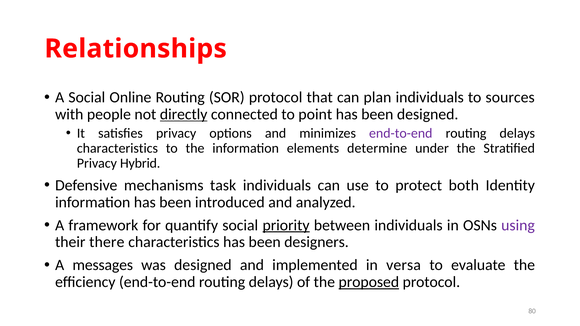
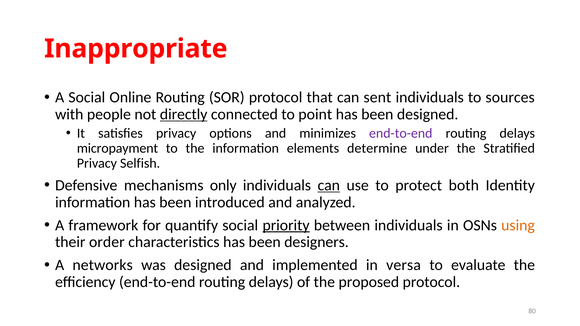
Relationships: Relationships -> Inappropriate (136, 49)
plan: plan -> sent (377, 97)
characteristics: characteristics -> micropayment (117, 148)
Hybrid: Hybrid -> Selfish (140, 163)
task: task -> only (223, 185)
can underline: none -> present (329, 185)
using colour: purple -> orange (518, 225)
there: there -> order (107, 242)
messages: messages -> networks (103, 265)
proposed underline: present -> none (369, 282)
